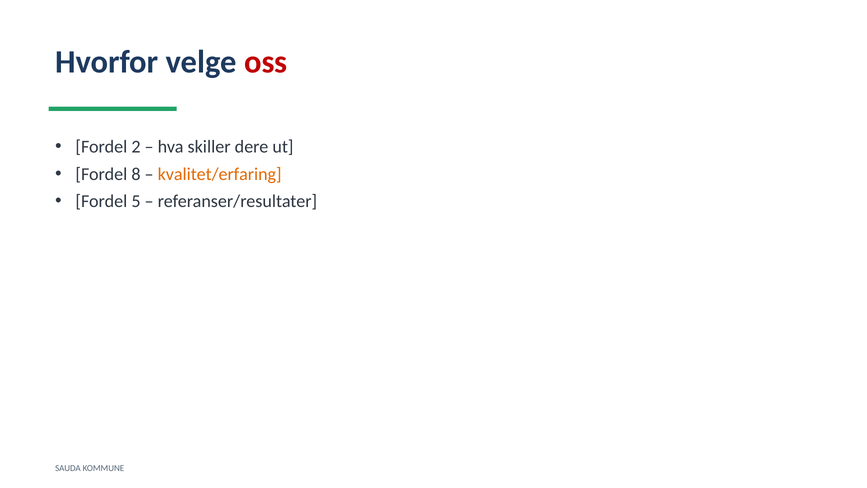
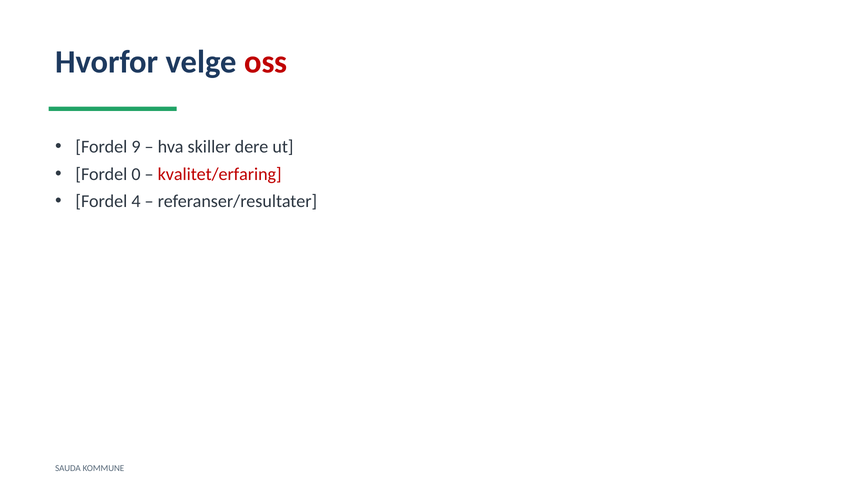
2: 2 -> 9 (136, 147)
8: 8 -> 0 (136, 174)
kvalitet/erfaring colour: orange -> red (220, 174)
5: 5 -> 4 (136, 201)
